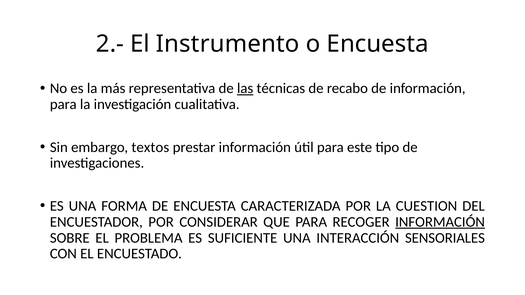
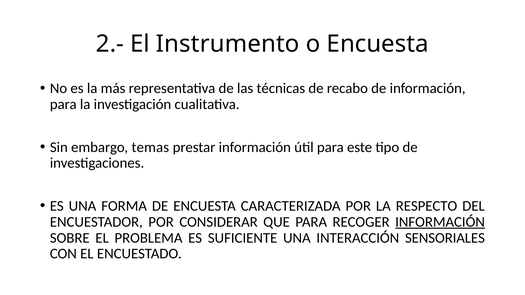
las underline: present -> none (245, 88)
textos: textos -> temas (150, 147)
CUESTION: CUESTION -> RESPECTO (427, 206)
